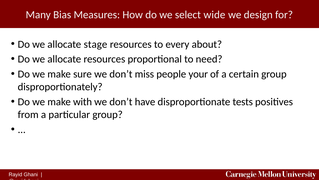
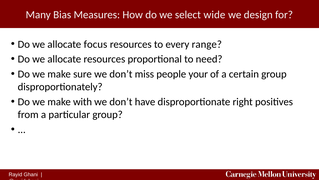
stage: stage -> focus (95, 44)
about: about -> range (207, 44)
tests: tests -> right (243, 102)
